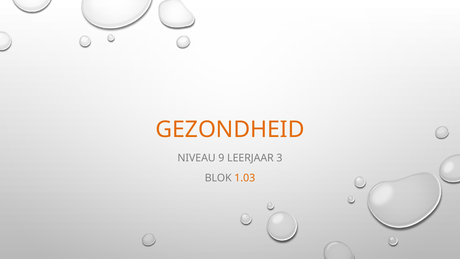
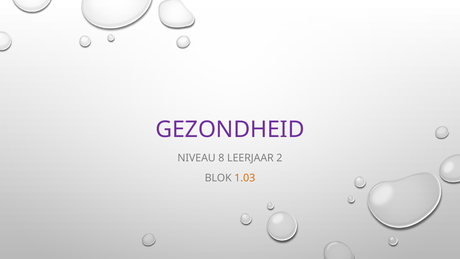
GEZONDHEID colour: orange -> purple (230, 129)
9: 9 -> 8 (221, 158)
3: 3 -> 2 (279, 158)
